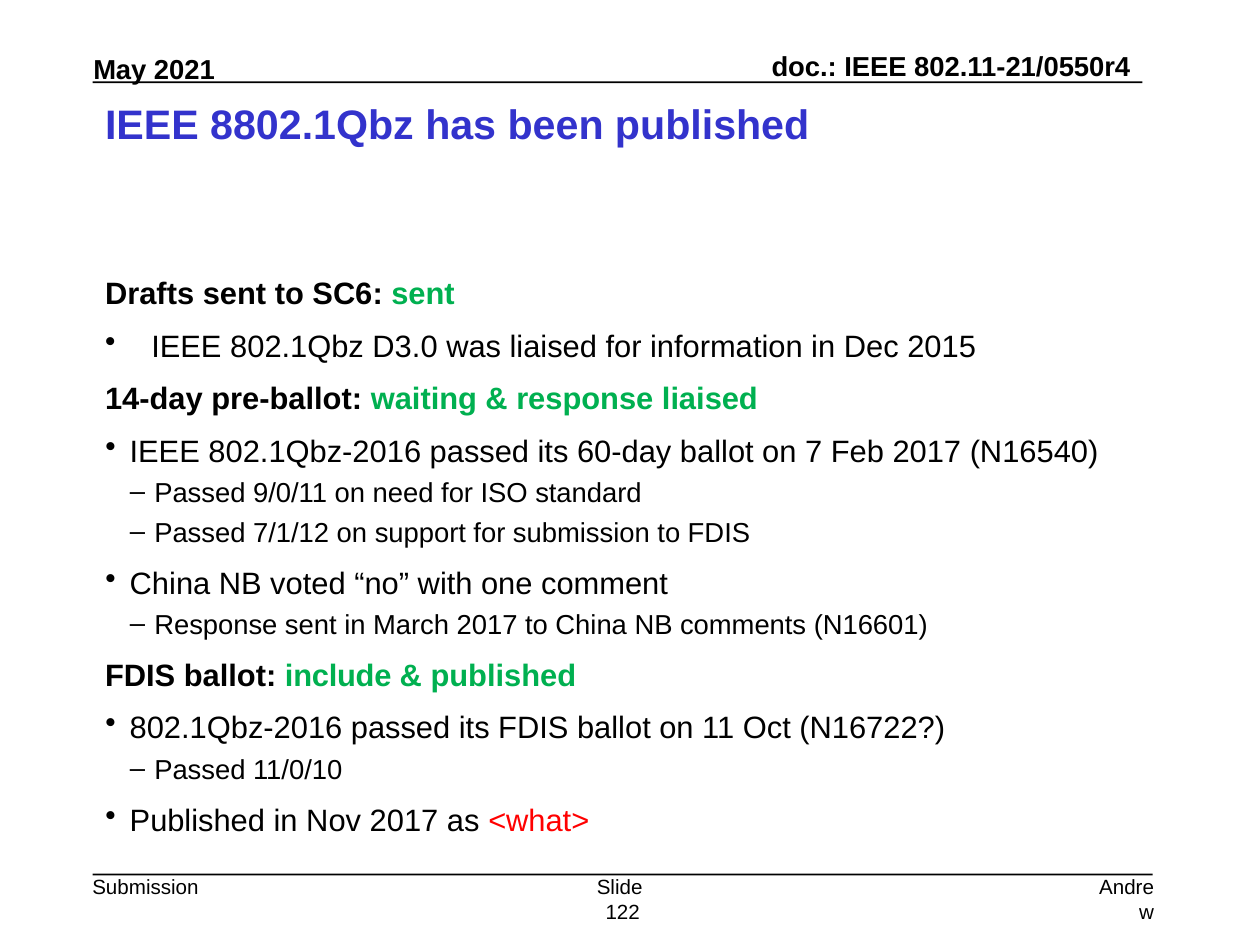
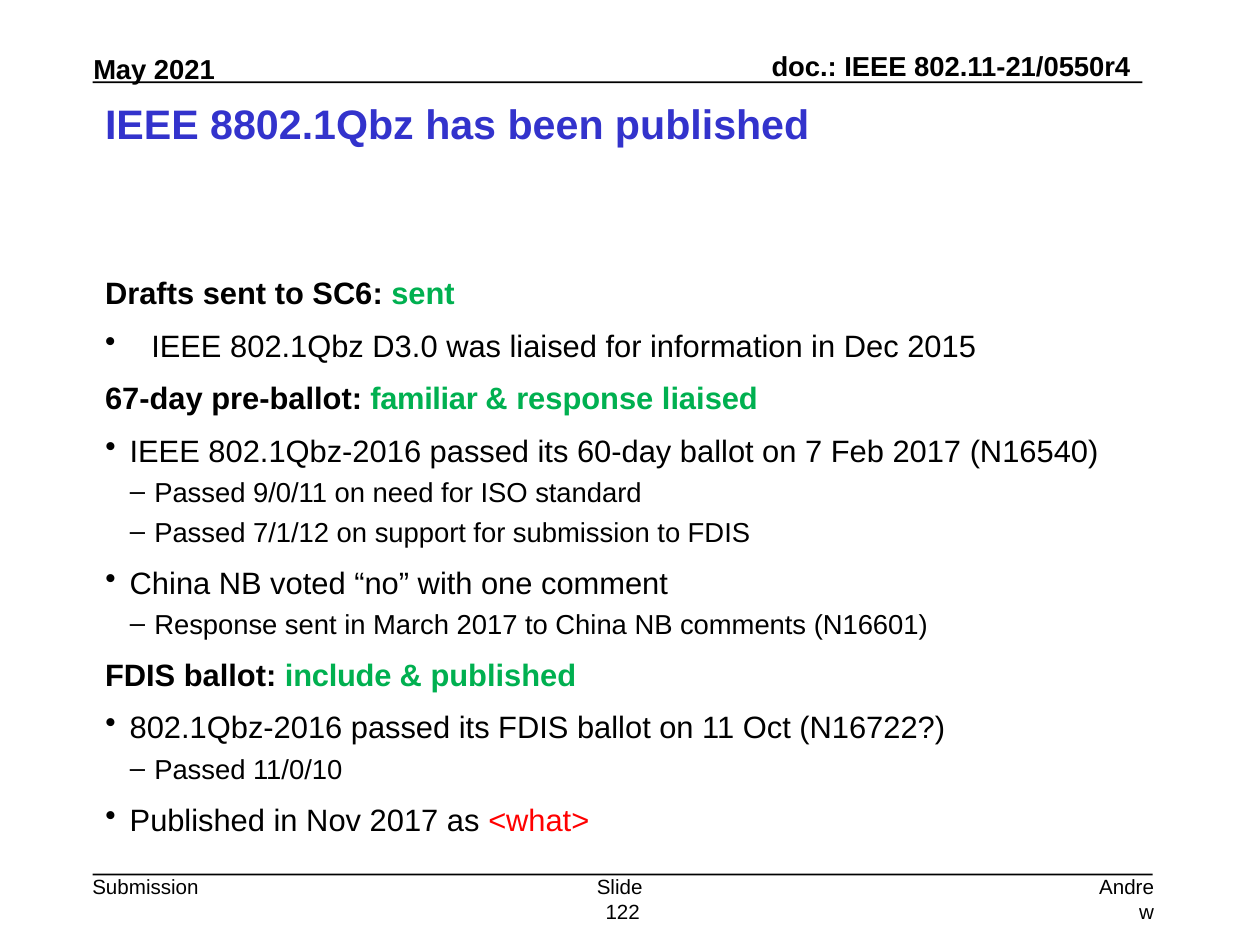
14-day: 14-day -> 67-day (154, 400)
waiting: waiting -> familiar (424, 400)
